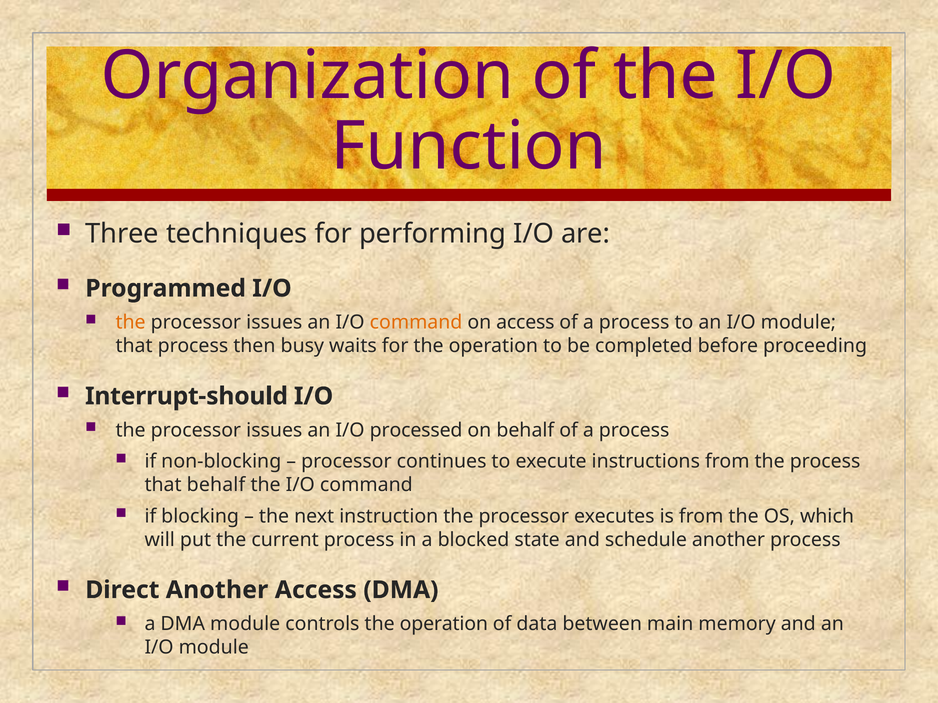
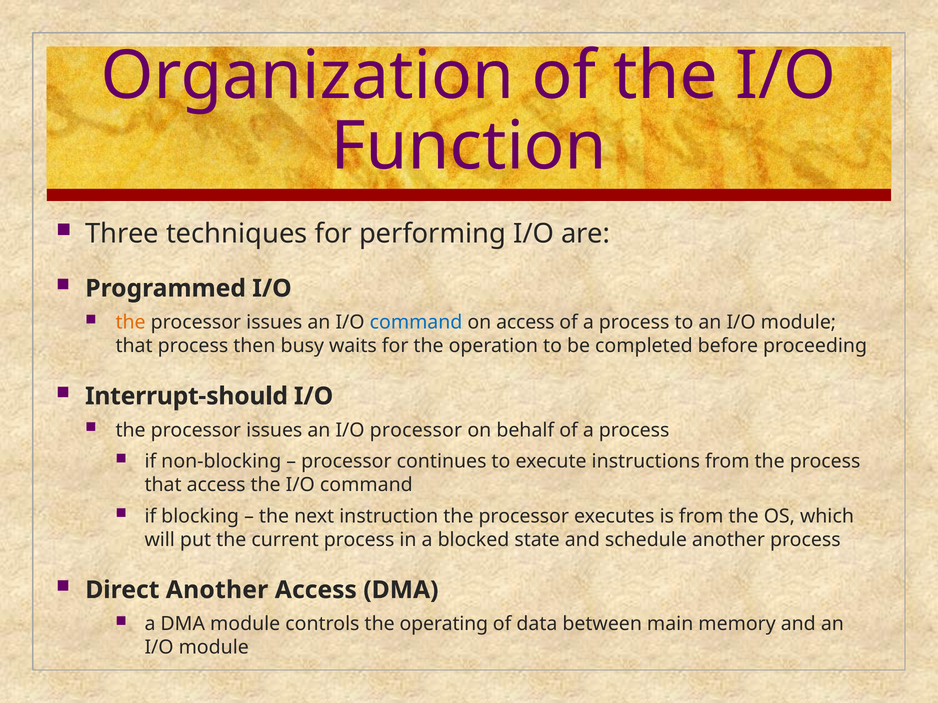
command colour: orange -> blue (416, 323)
I/O processed: processed -> processor (416, 430)
that behalf: behalf -> access (216, 485)
controls the operation: operation -> operating (444, 624)
